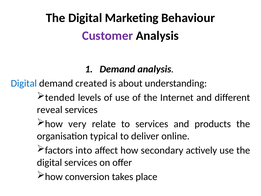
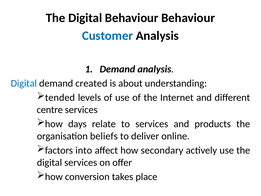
Digital Marketing: Marketing -> Behaviour (132, 18)
Customer colour: purple -> blue (108, 36)
reveal: reveal -> centre (50, 110)
very: very -> days (77, 124)
typical: typical -> beliefs (104, 136)
